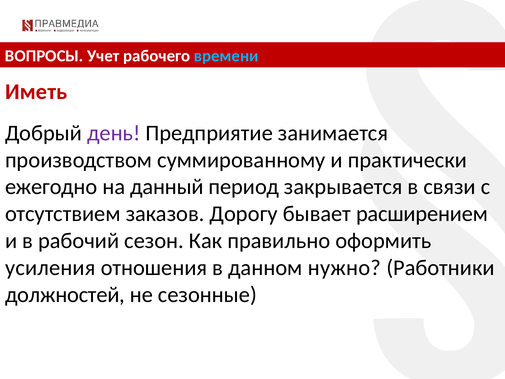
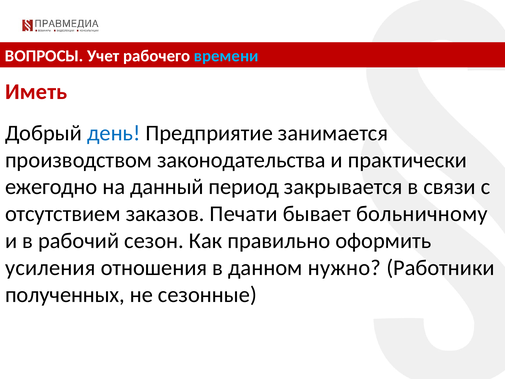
день colour: purple -> blue (114, 133)
суммированному: суммированному -> законодательства (241, 160)
Дорогу: Дорогу -> Печати (244, 214)
расширением: расширением -> больничному (422, 214)
должностей: должностей -> полученных (65, 295)
